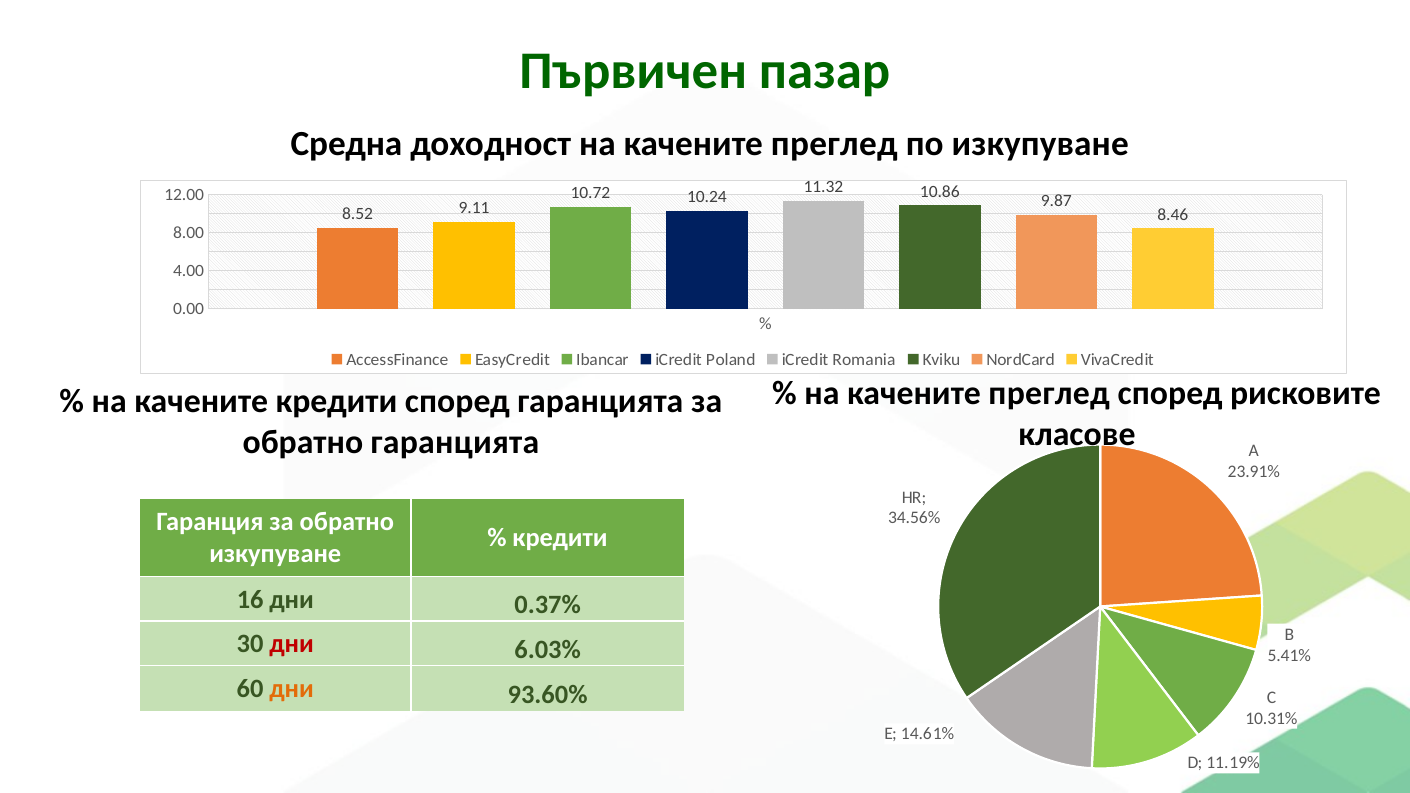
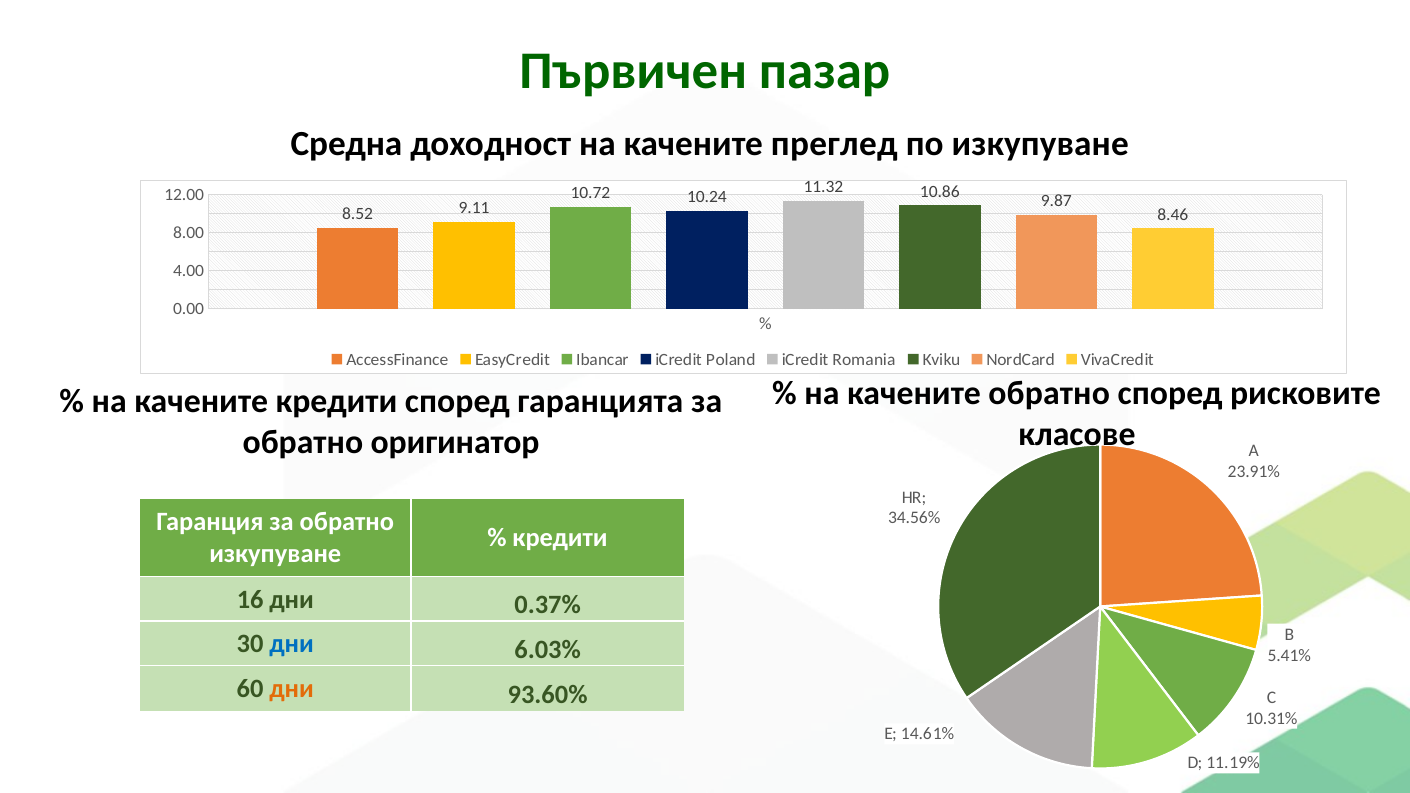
преглед: преглед -> обратно (1049, 394)
обратно гаранцията: гаранцията -> оригинатор (455, 442)
дни colour: red -> blue (292, 644)
